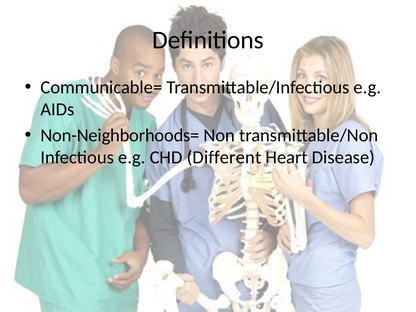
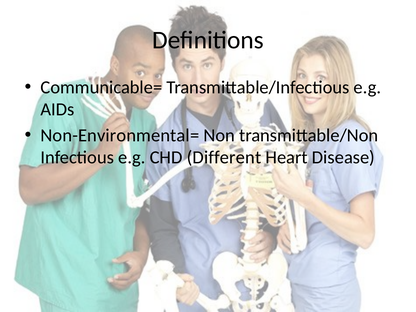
Non-Neighborhoods=: Non-Neighborhoods= -> Non-Environmental= (120, 135)
